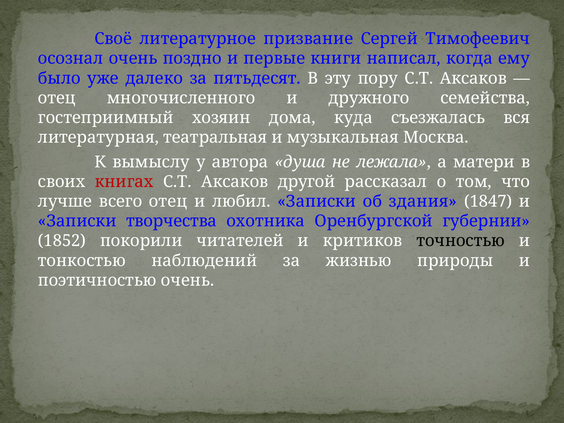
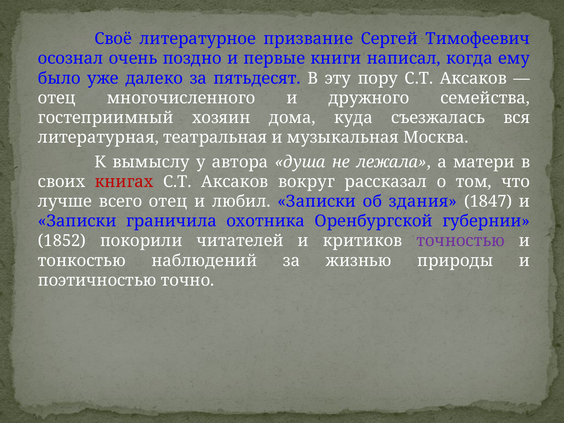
другой: другой -> вокруг (306, 182)
творчества: творчества -> граничила (171, 221)
точностью colour: black -> purple (461, 241)
поэтичностью очень: очень -> точно (188, 280)
